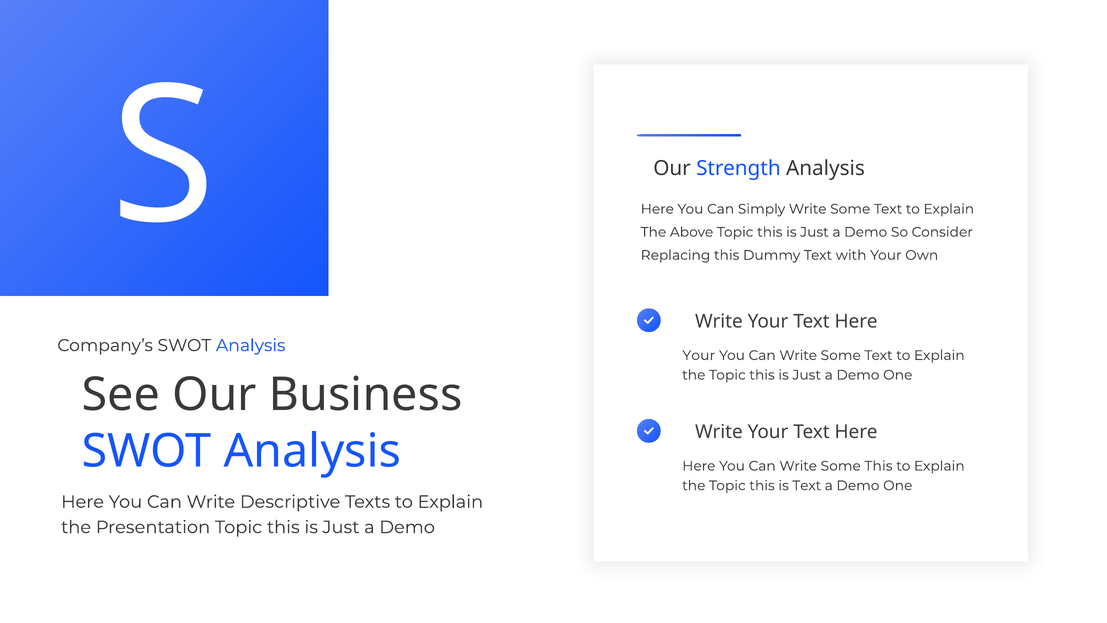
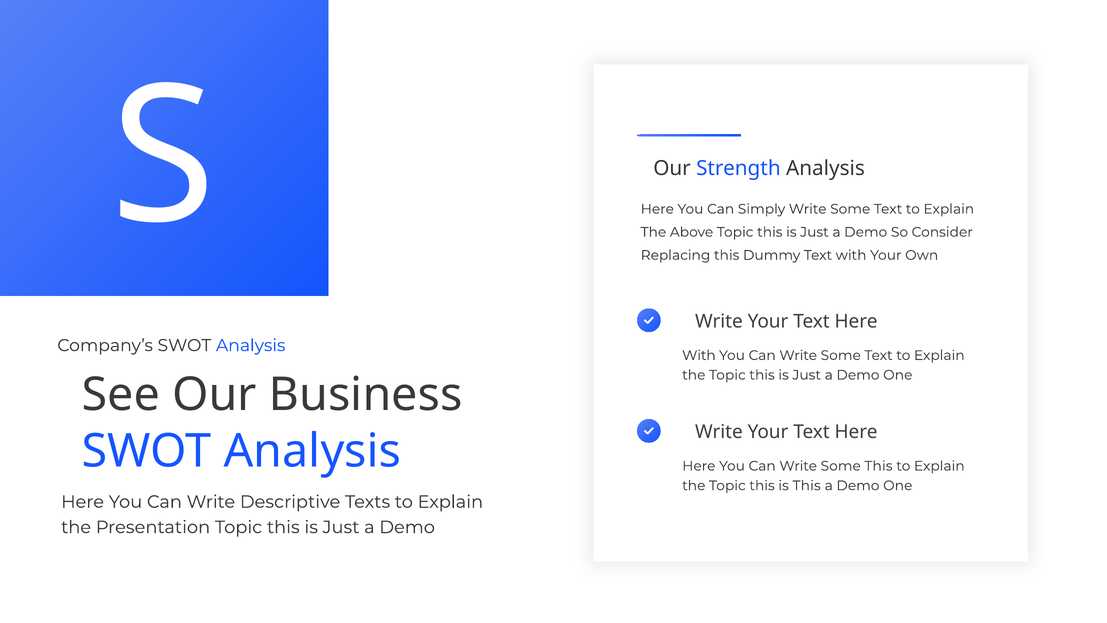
Your: Your -> With (699, 355)
is Text: Text -> This (807, 485)
